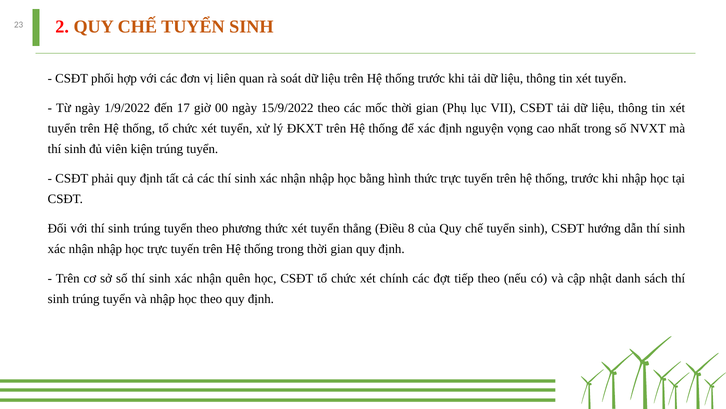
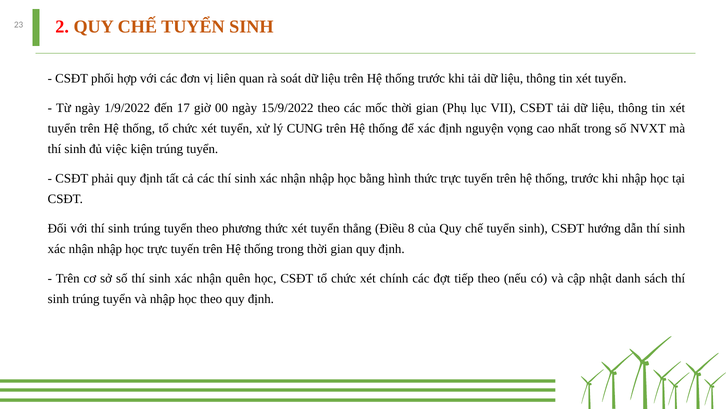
ĐKXT: ĐKXT -> CUNG (305, 128)
viên: viên -> việc (116, 149)
